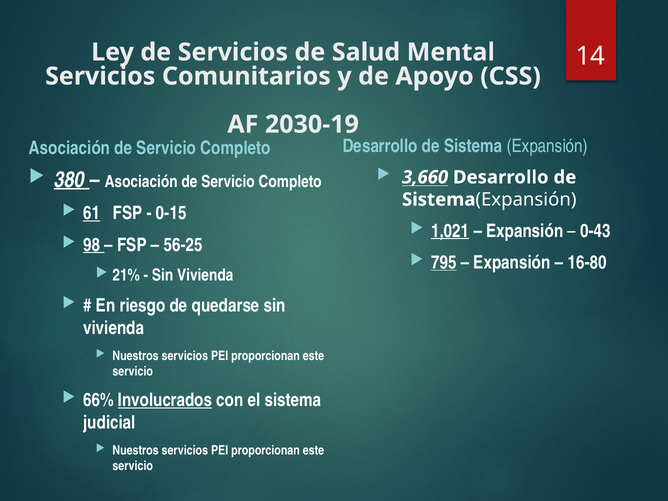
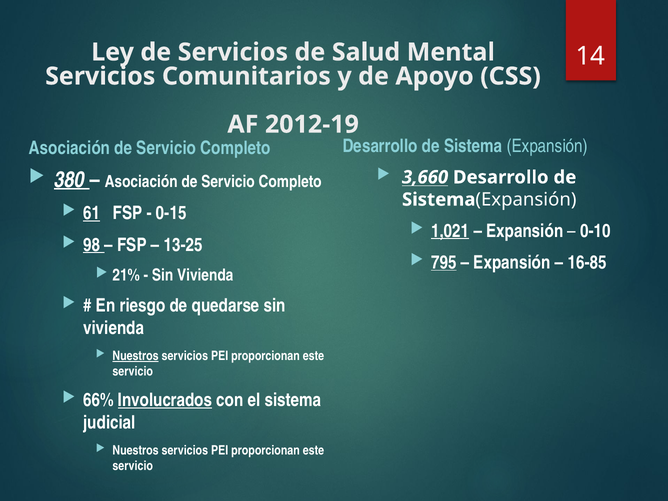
2030-19: 2030-19 -> 2012-19 (312, 124)
0-43: 0-43 -> 0-10 (595, 231)
56-25: 56-25 -> 13-25 (183, 245)
16-80: 16-80 -> 16-85 (587, 263)
Nuestros underline: none -> present (136, 356)
